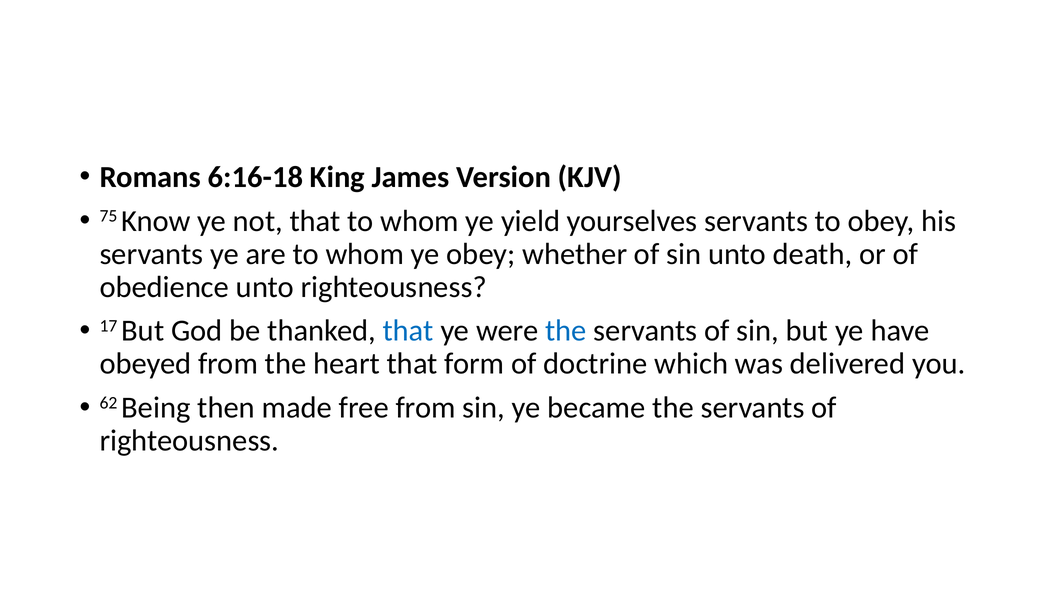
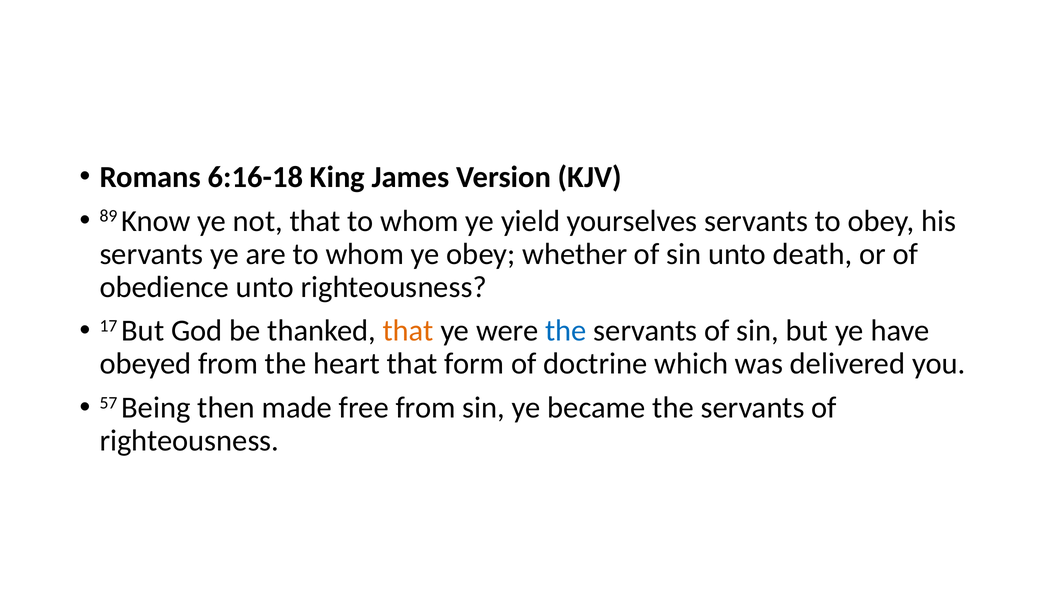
75: 75 -> 89 (108, 216)
that colour: blue -> orange (408, 331)
62: 62 -> 57 (108, 403)
